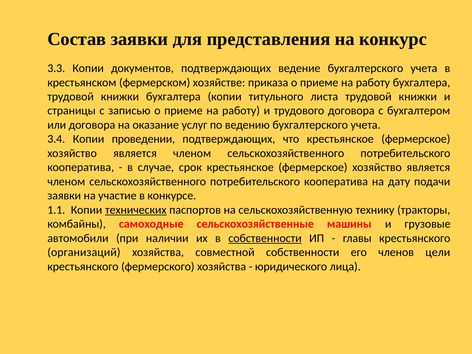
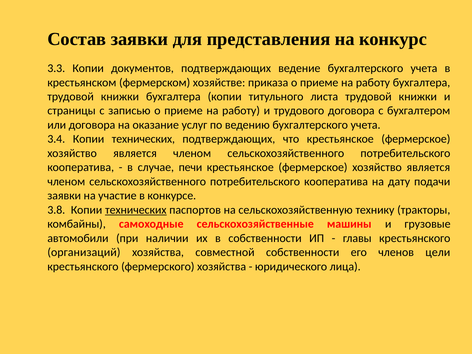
3.4 Копии проведении: проведении -> технических (143, 139)
срок: срок -> печи (190, 167)
1.1: 1.1 -> 3.8 (56, 210)
собственности underline: present -> none (265, 238)
